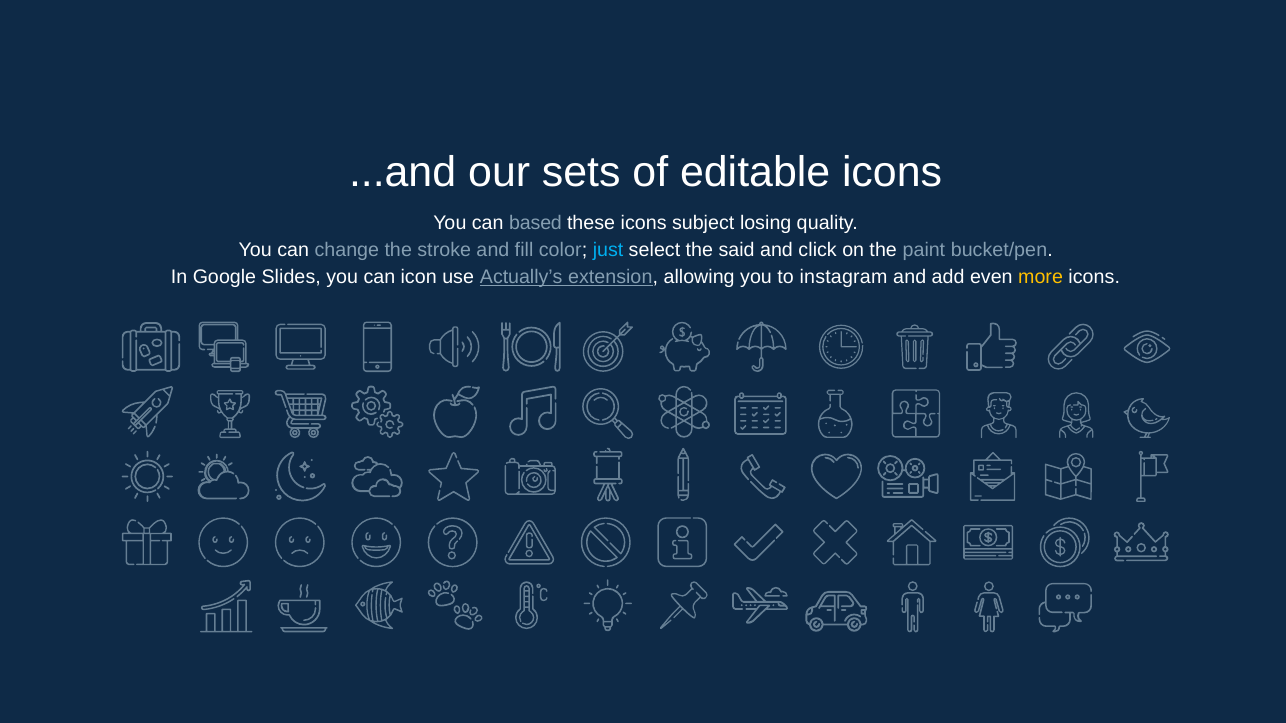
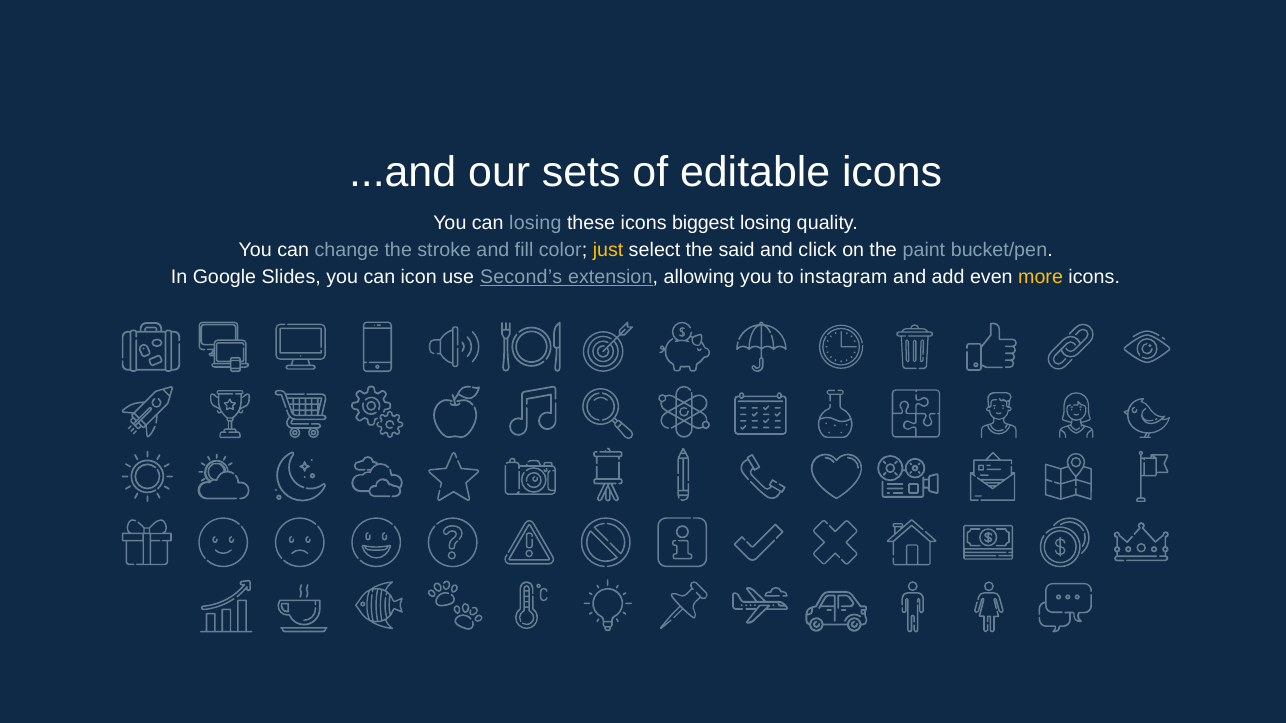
can based: based -> losing (535, 223)
subject: subject -> biggest (703, 223)
just colour: light blue -> yellow (608, 250)
Actually’s: Actually’s -> Second’s (521, 277)
